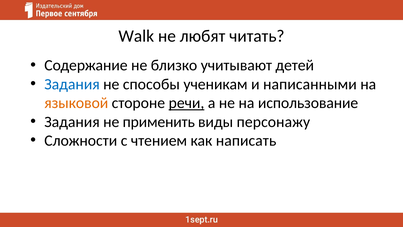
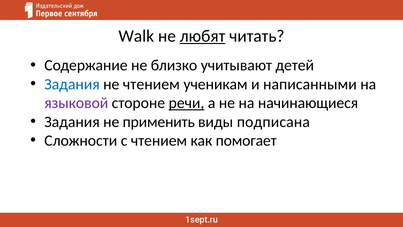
любят underline: none -> present (203, 36)
не способы: способы -> чтением (151, 84)
языковой colour: orange -> purple (76, 103)
использование: использование -> начинающиеся (308, 103)
персонажу: персонажу -> подписана (273, 122)
написать: написать -> помогает (246, 140)
